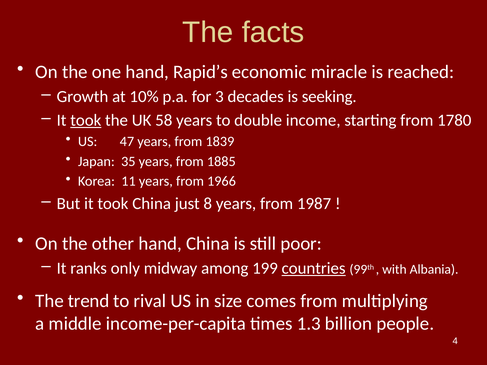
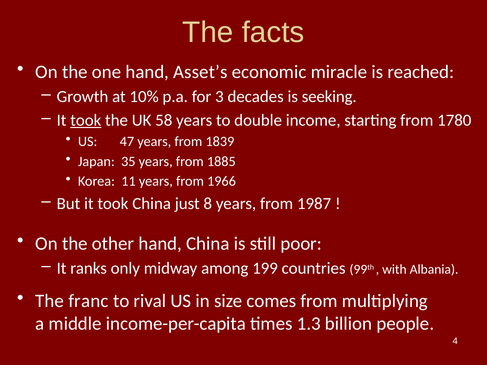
Rapid’s: Rapid’s -> Asset’s (200, 72)
countries underline: present -> none (314, 268)
trend: trend -> franc (88, 301)
